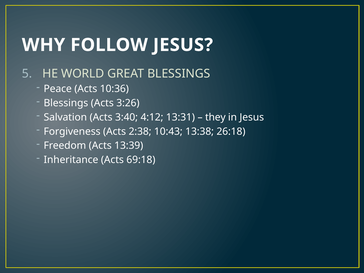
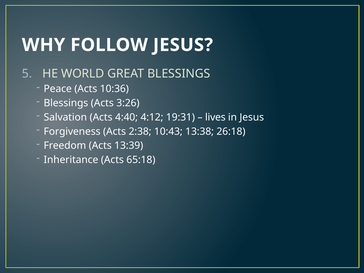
3:40: 3:40 -> 4:40 (127, 117)
13:31: 13:31 -> 19:31 (180, 117)
they: they -> lives (215, 117)
69:18: 69:18 -> 65:18 (141, 160)
